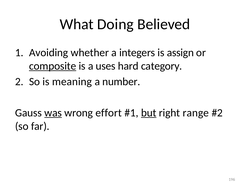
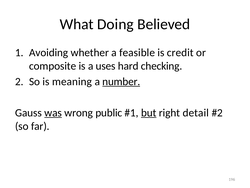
integers: integers -> feasible (137, 52)
assign: assign -> credit (180, 52)
composite underline: present -> none (53, 66)
category: category -> checking (162, 66)
number underline: none -> present (121, 81)
effort: effort -> public (109, 112)
range: range -> detail (196, 112)
